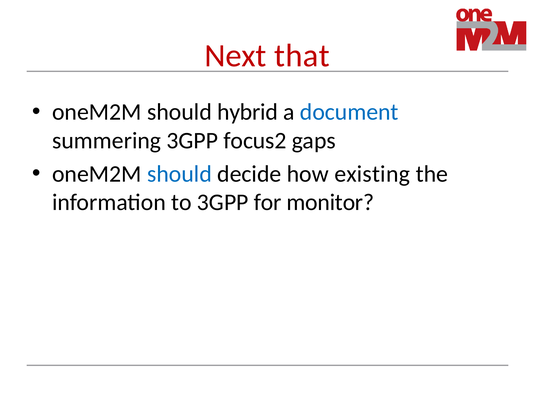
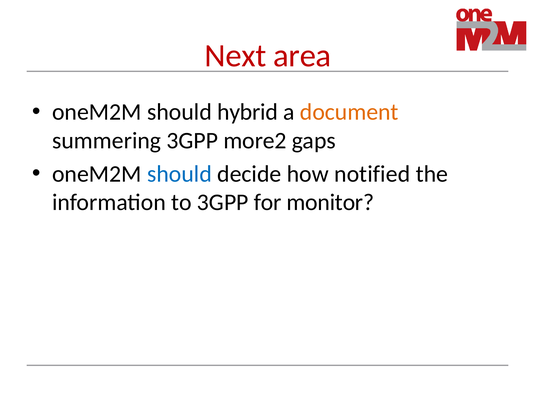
that: that -> area (302, 56)
document colour: blue -> orange (349, 112)
focus2: focus2 -> more2 (255, 141)
existing: existing -> notified (372, 174)
